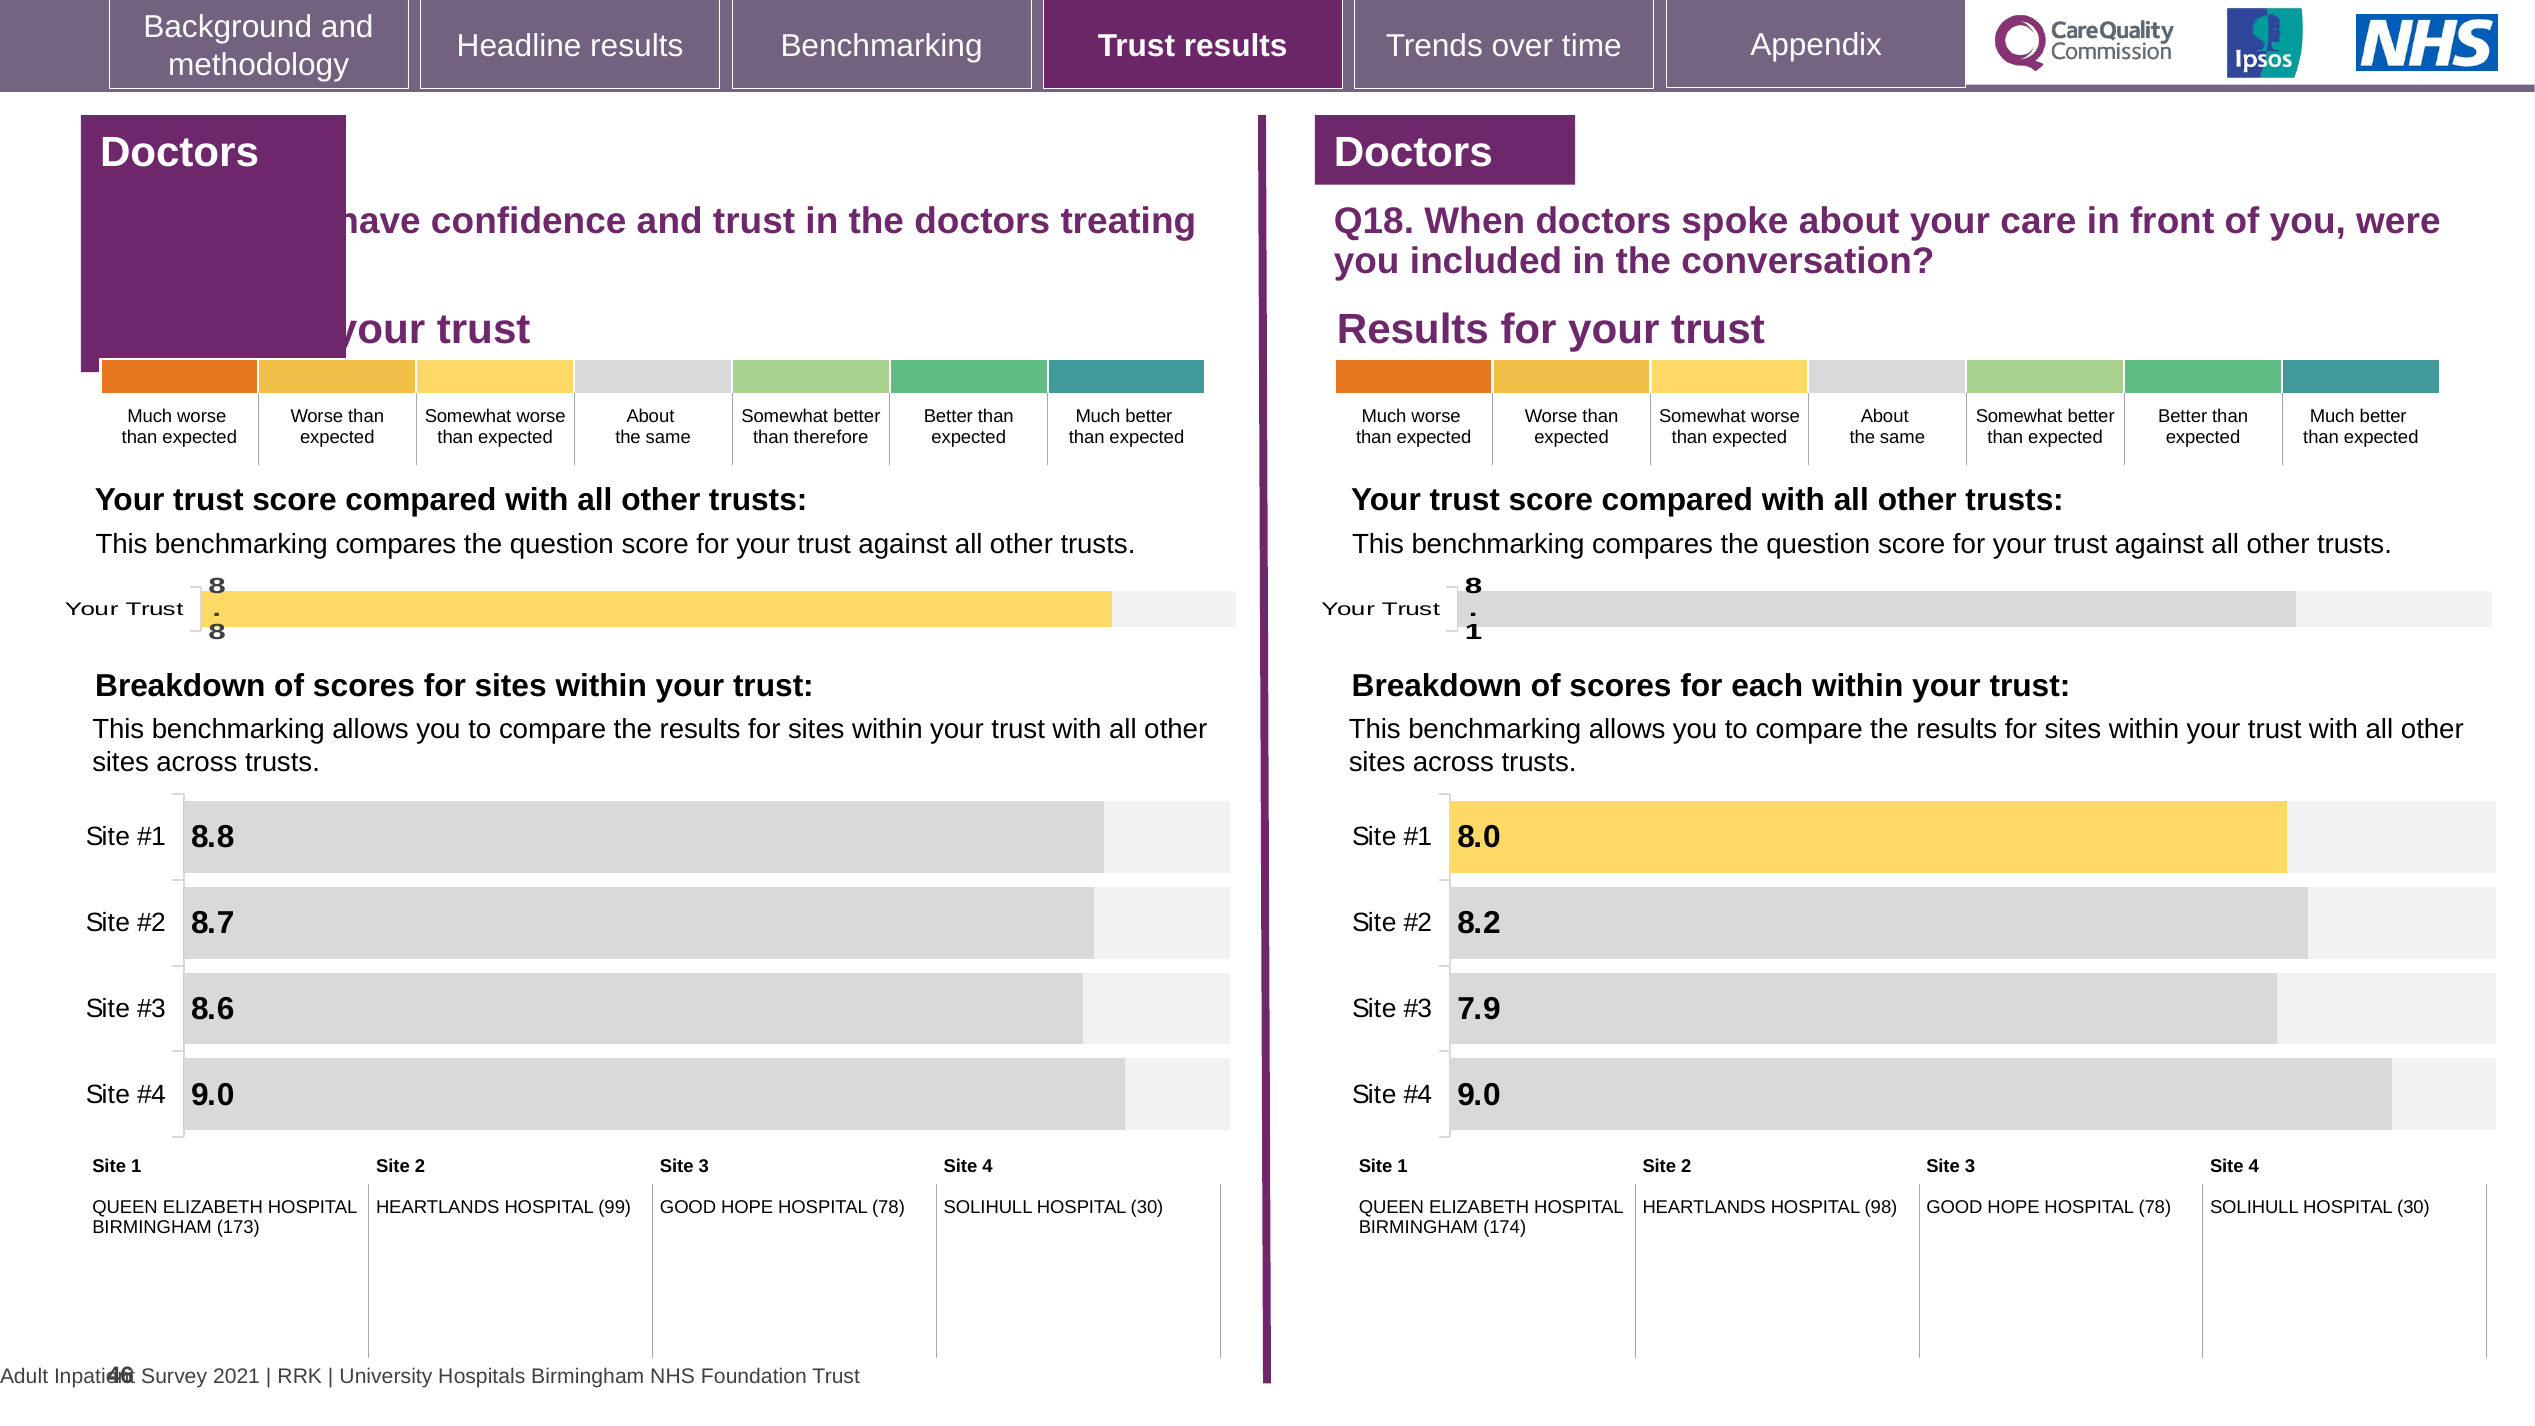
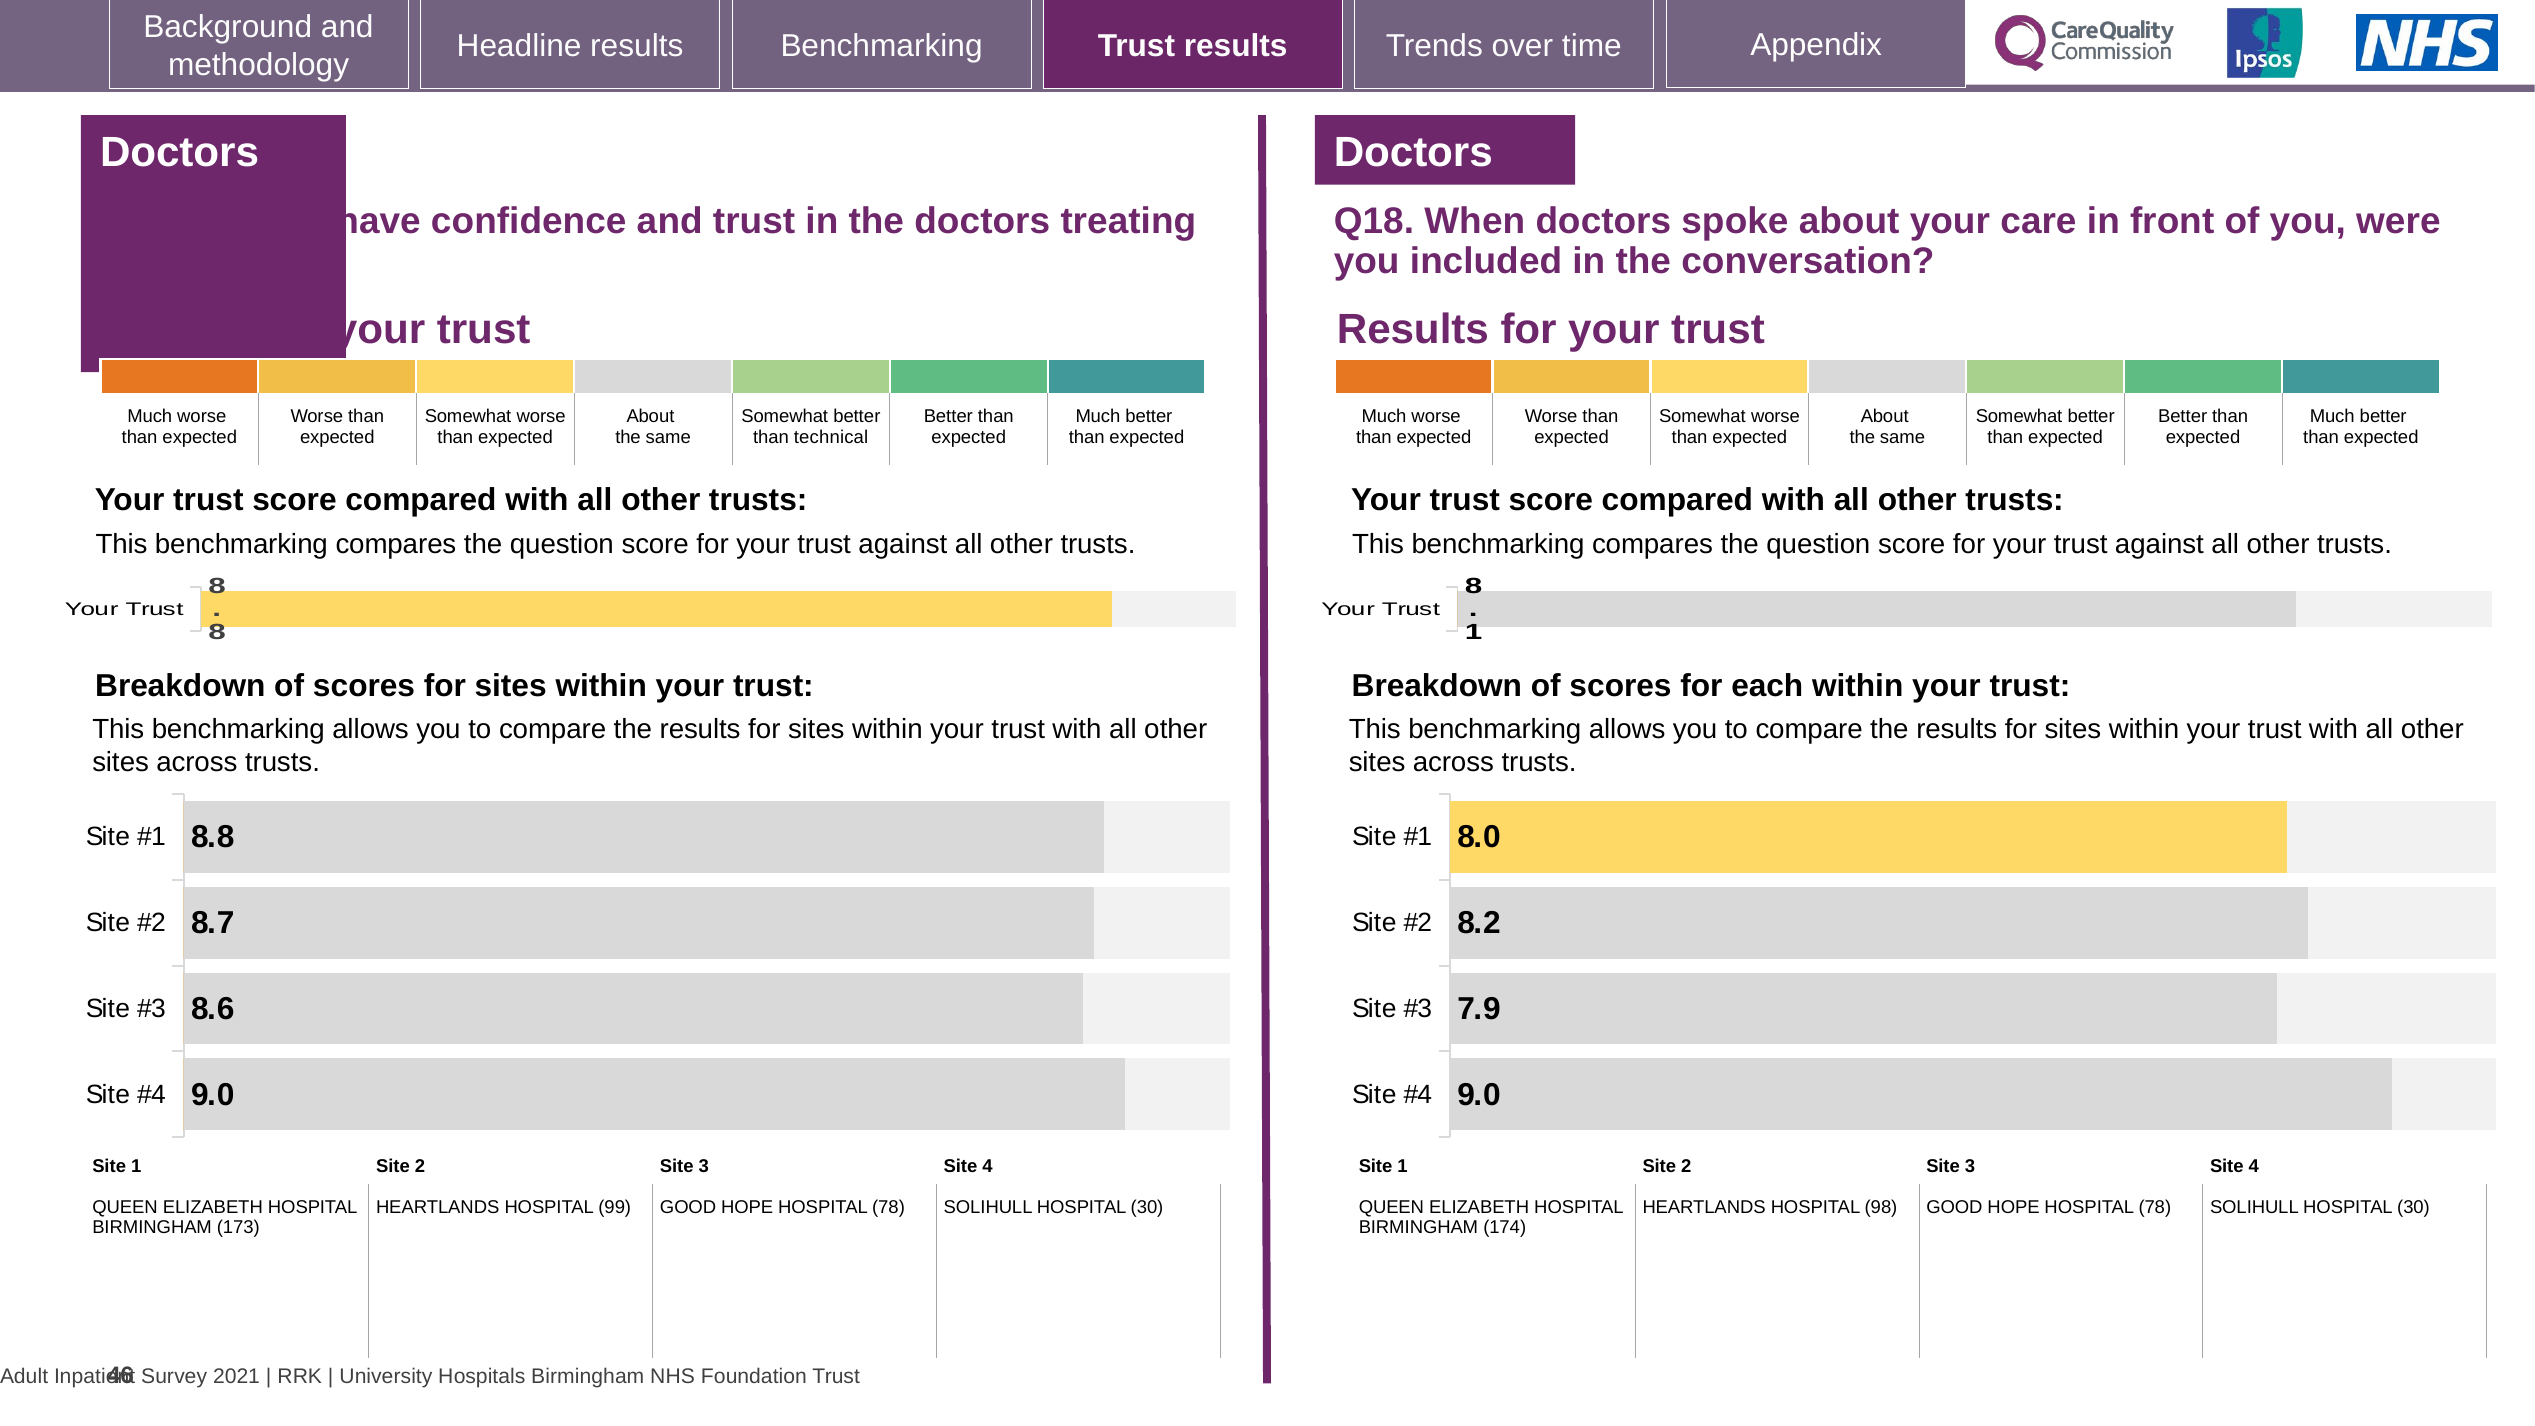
therefore: therefore -> technical (831, 437)
